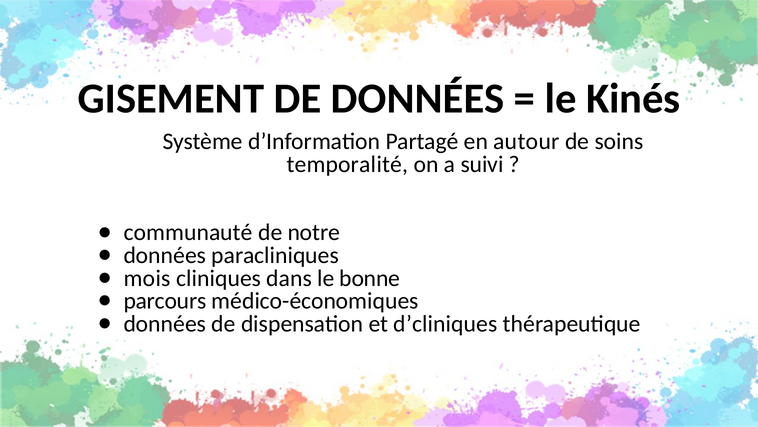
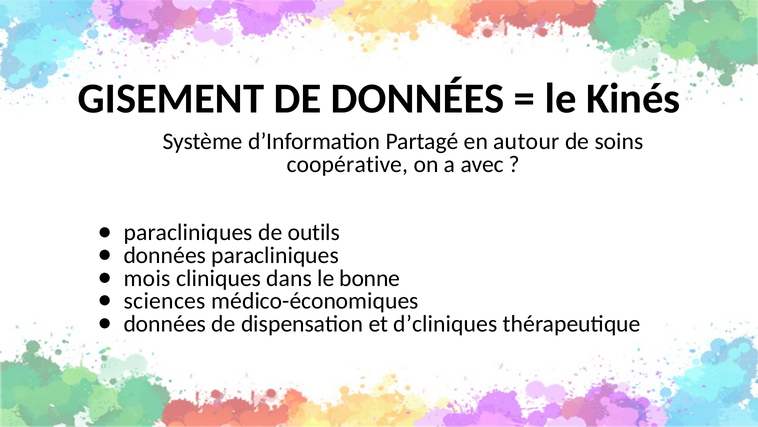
temporalité: temporalité -> coopérative (347, 164)
suivi: suivi -> avec (482, 164)
communauté: communauté -> paracliniques (188, 232)
notre: notre -> outils (314, 232)
parcours: parcours -> sciences (165, 301)
